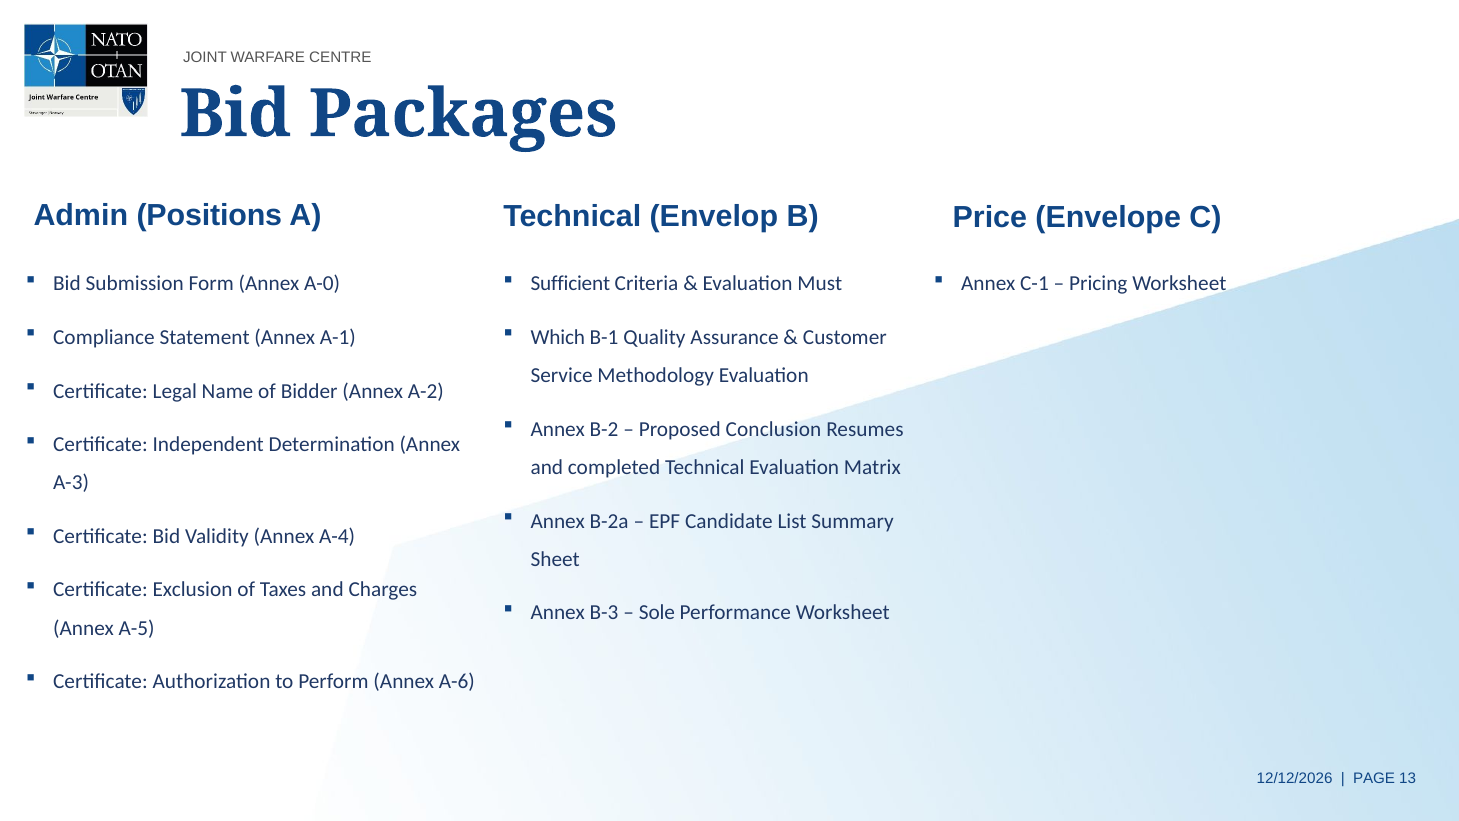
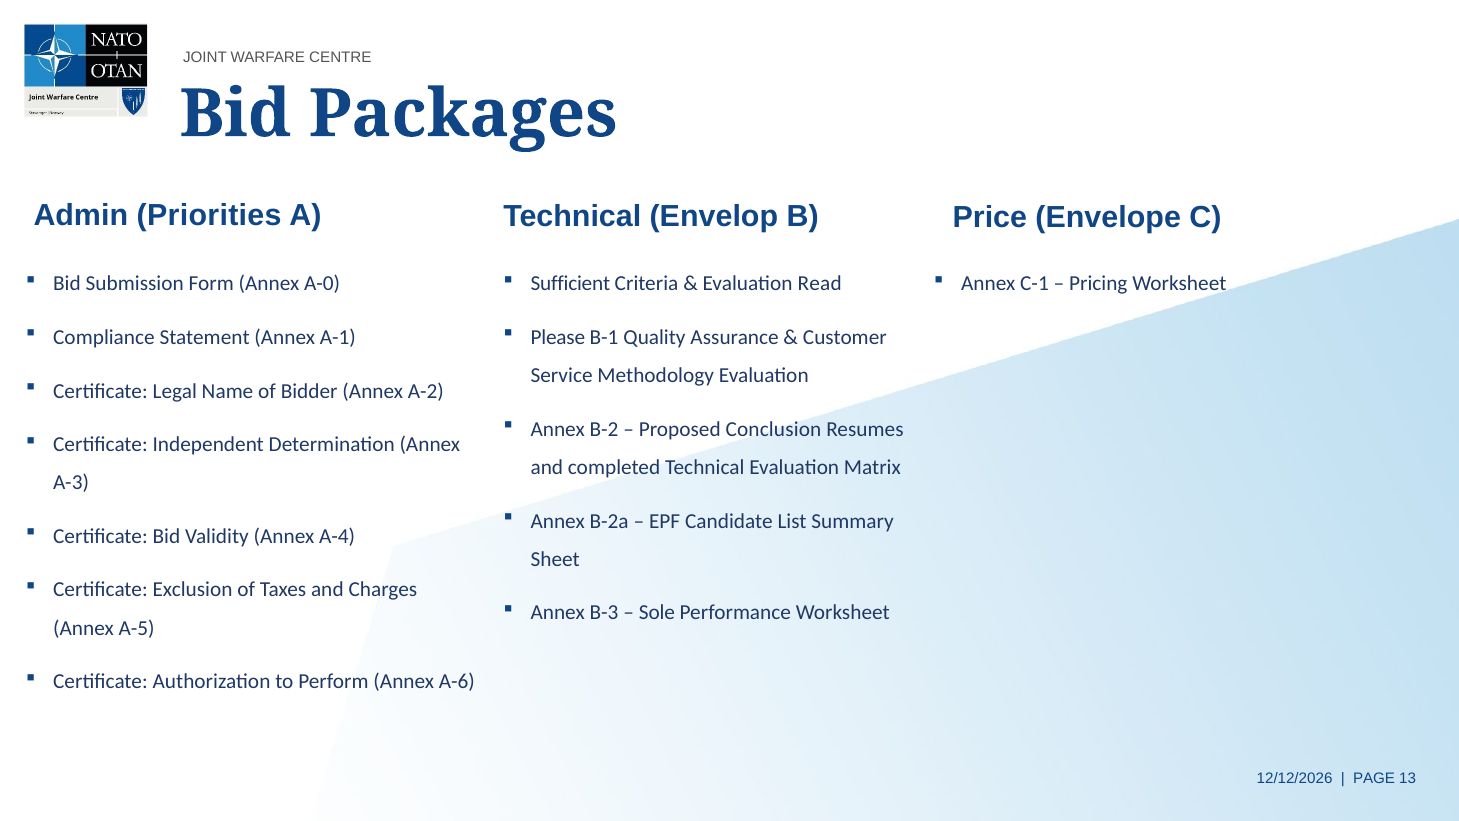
Positions: Positions -> Priorities (209, 216)
Must: Must -> Read (820, 284)
Which: Which -> Please (558, 337)
